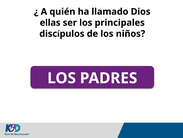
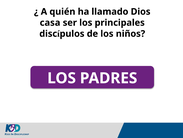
ellas: ellas -> casa (50, 23)
